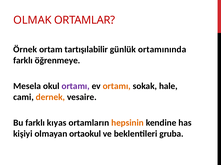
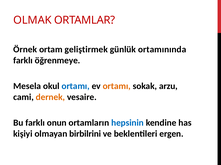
tartışılabilir: tartışılabilir -> geliştirmek (86, 50)
ortamı colour: purple -> blue (76, 86)
hale: hale -> arzu (168, 86)
kıyas: kıyas -> onun (57, 123)
hepsinin colour: orange -> blue (128, 123)
ortaokul: ortaokul -> birbilrini (85, 134)
gruba: gruba -> ergen (171, 134)
